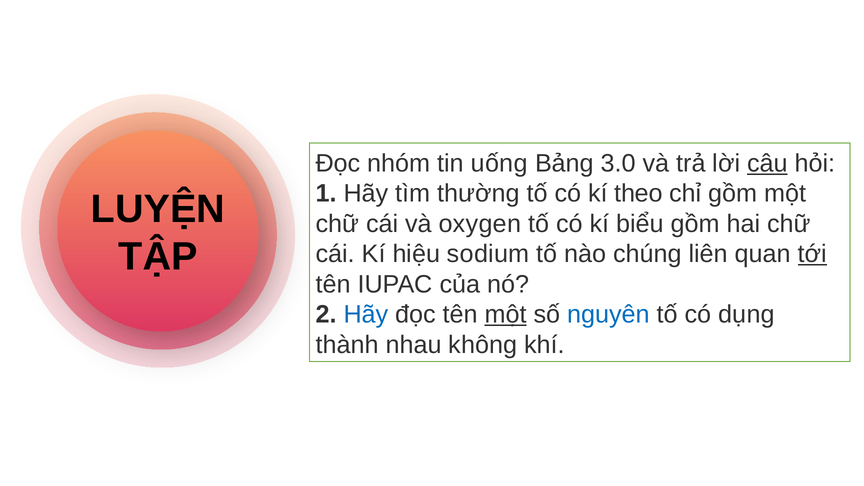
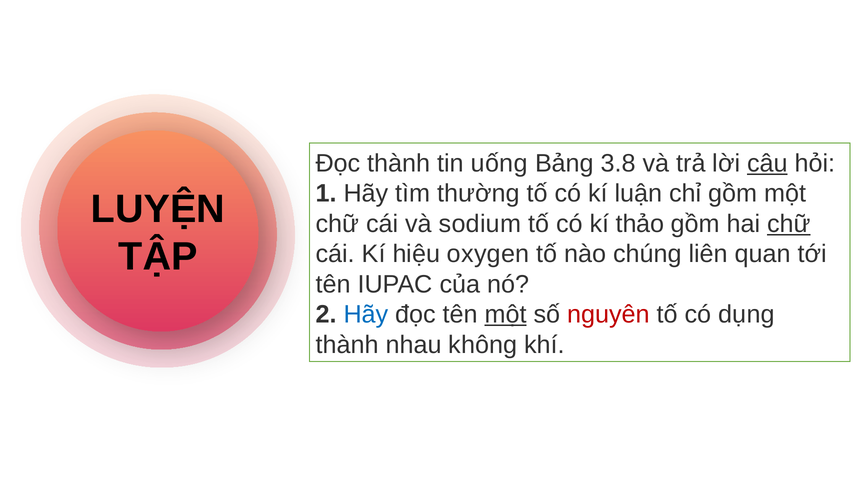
Đọc nhóm: nhóm -> thành (399, 163)
3.0: 3.0 -> 3.8 (618, 163)
theo: theo -> luận (638, 194)
oxygen: oxygen -> sodium (480, 224)
biểu: biểu -> thảo (640, 224)
chữ underline: none -> present (789, 224)
sodium: sodium -> oxygen (488, 254)
tới underline: present -> none (812, 254)
nguyên colour: blue -> red (608, 315)
